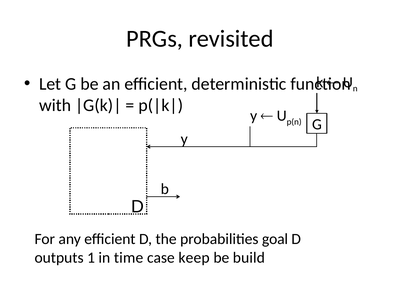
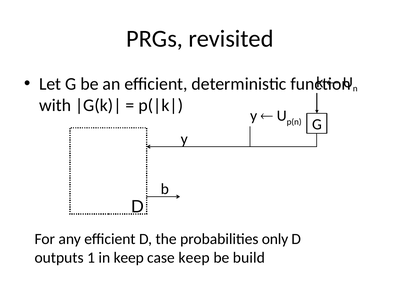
goal: goal -> only (275, 239)
in time: time -> keep (129, 258)
